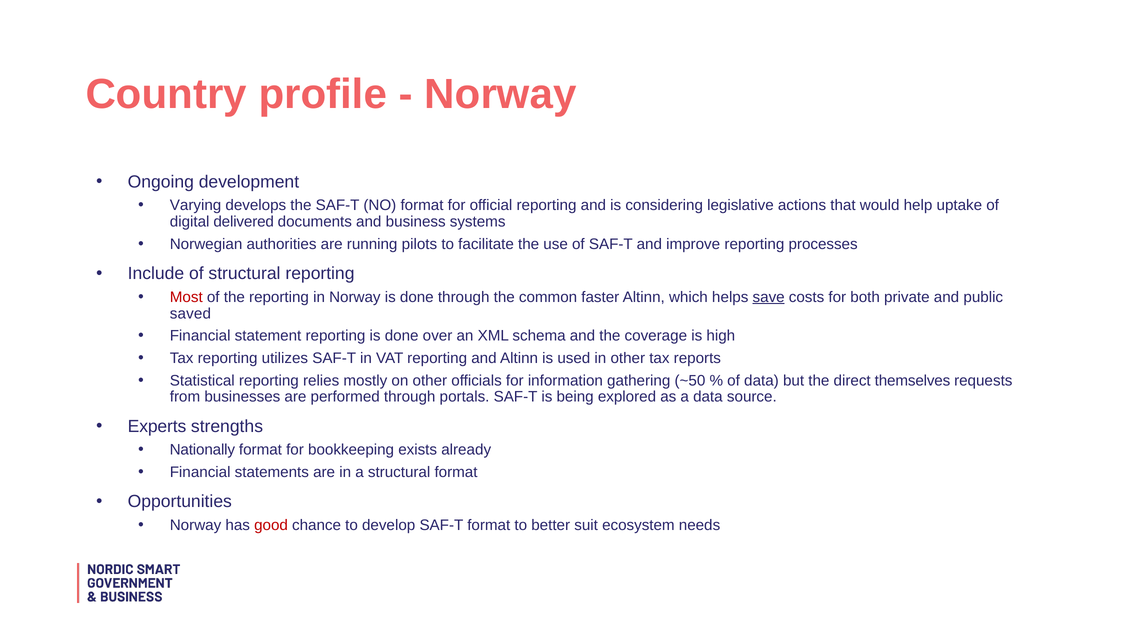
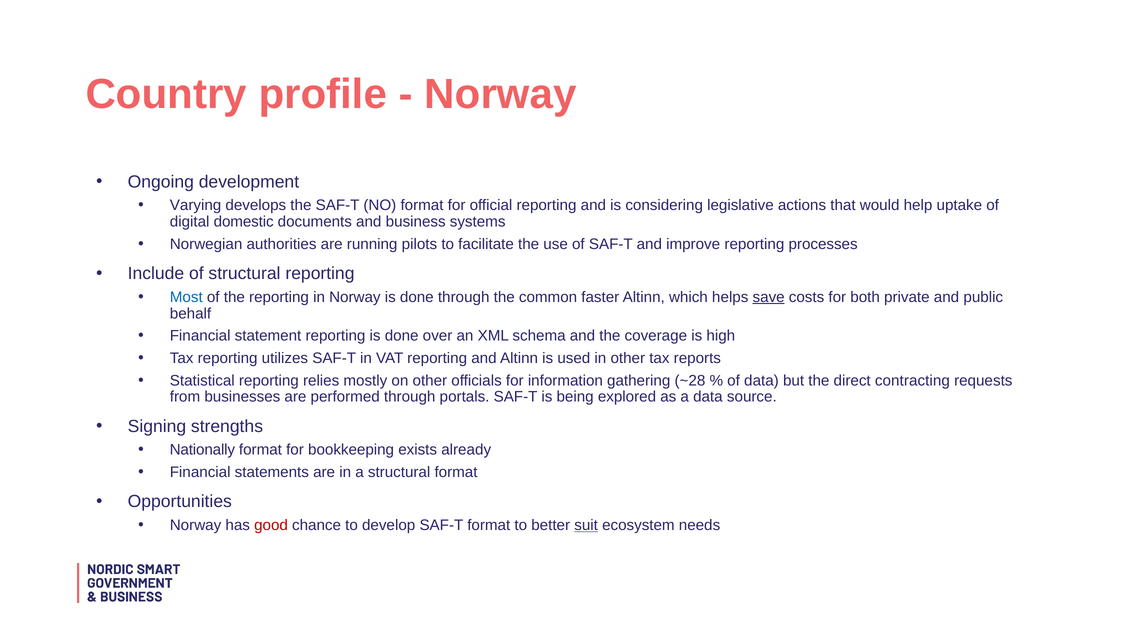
delivered: delivered -> domestic (244, 222)
Most colour: red -> blue (186, 297)
saved: saved -> behalf (191, 313)
~50: ~50 -> ~28 (690, 380)
themselves: themselves -> contracting (912, 380)
Experts: Experts -> Signing (157, 426)
suit underline: none -> present (586, 525)
